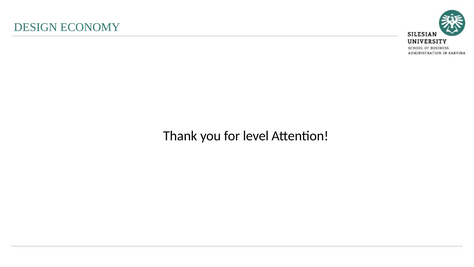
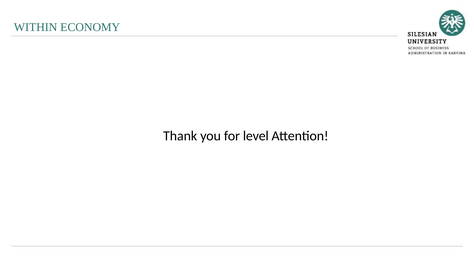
DESIGN: DESIGN -> WITHIN (36, 27)
